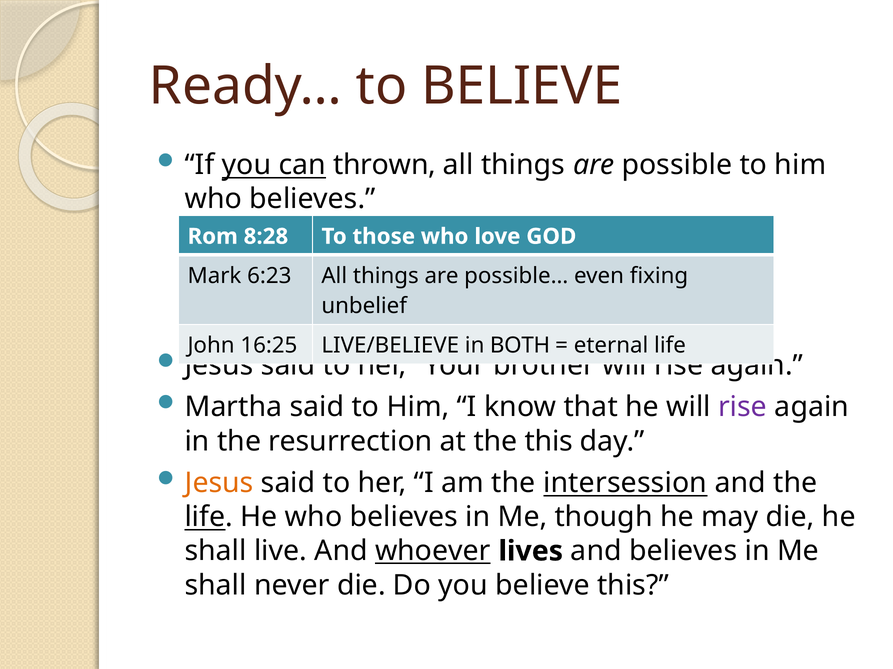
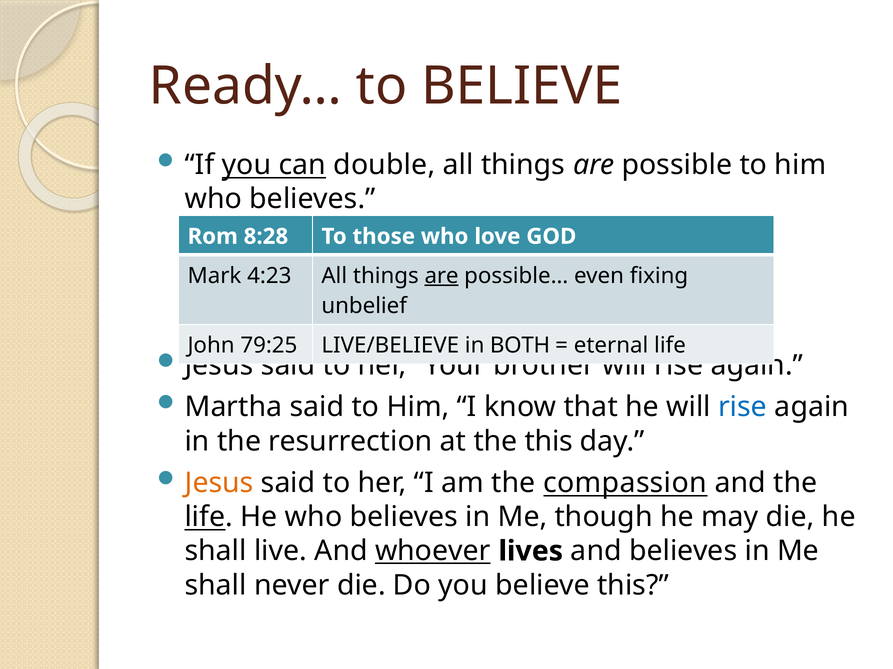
thrown: thrown -> double (384, 165)
6:23: 6:23 -> 4:23 (269, 276)
are underline: none -> present (442, 276)
16:25: 16:25 -> 79:25 (269, 346)
rise colour: purple -> blue (743, 407)
intersession: intersession -> compassion (625, 483)
